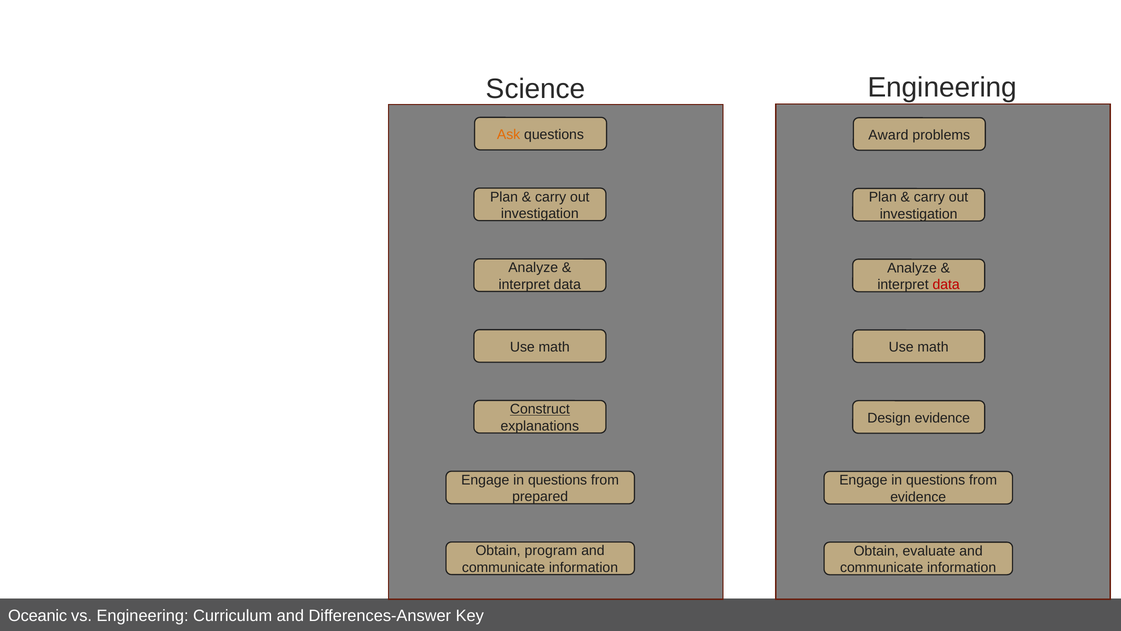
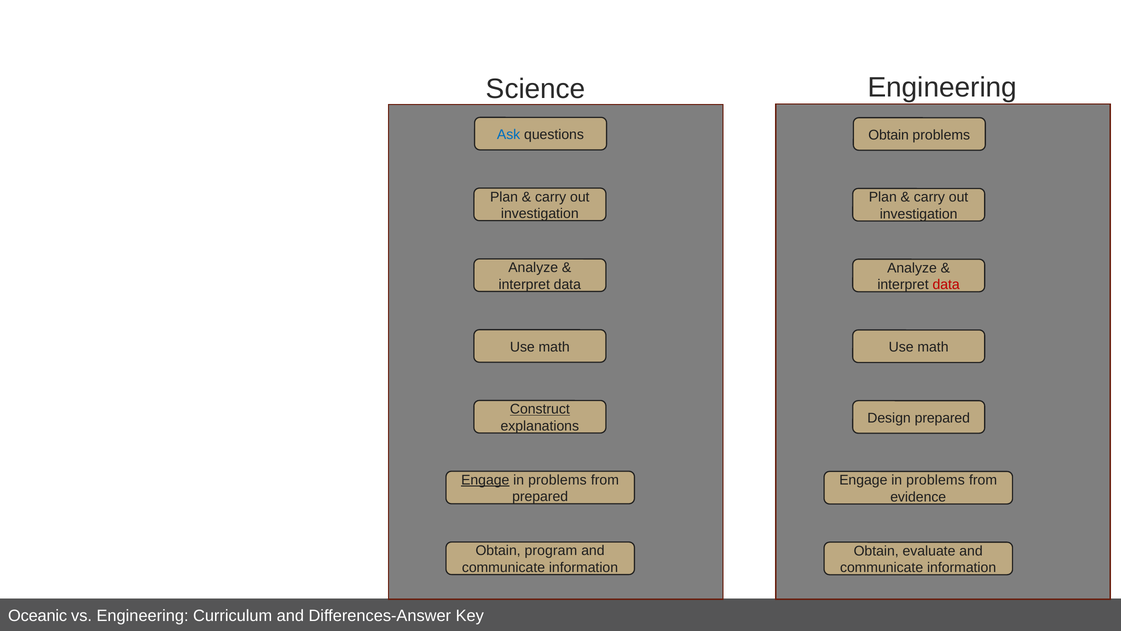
Ask colour: orange -> blue (509, 134)
Award: Award -> Obtain (889, 135)
Design evidence: evidence -> prepared (942, 418)
Engage underline: none -> present (485, 480)
questions: questions -> problems (557, 480)
questions: questions -> problems (936, 480)
